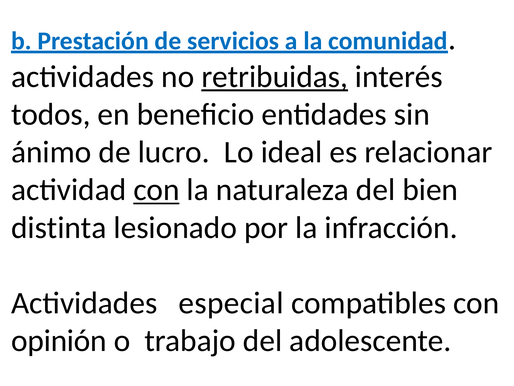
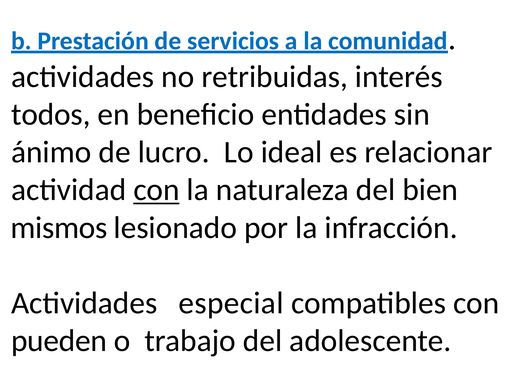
retribuidas underline: present -> none (275, 77)
distinta: distinta -> mismos (59, 227)
opinión: opinión -> pueden (59, 340)
